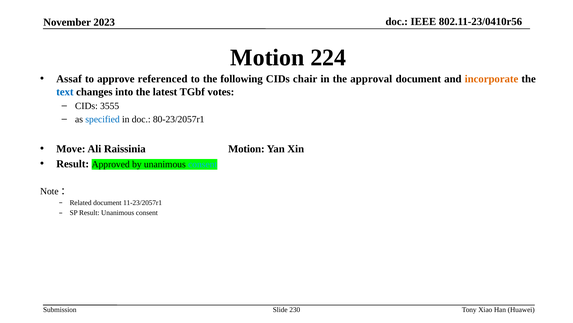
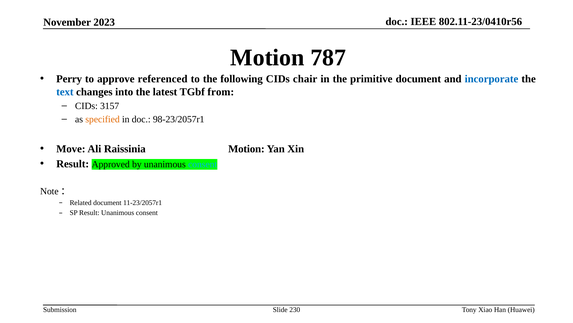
224: 224 -> 787 (328, 58)
Assaf: Assaf -> Perry (69, 79)
approval: approval -> primitive (371, 79)
incorporate colour: orange -> blue (492, 79)
votes: votes -> from (221, 92)
3555: 3555 -> 3157 (110, 106)
specified colour: blue -> orange (103, 119)
80-23/2057r1: 80-23/2057r1 -> 98-23/2057r1 (179, 119)
